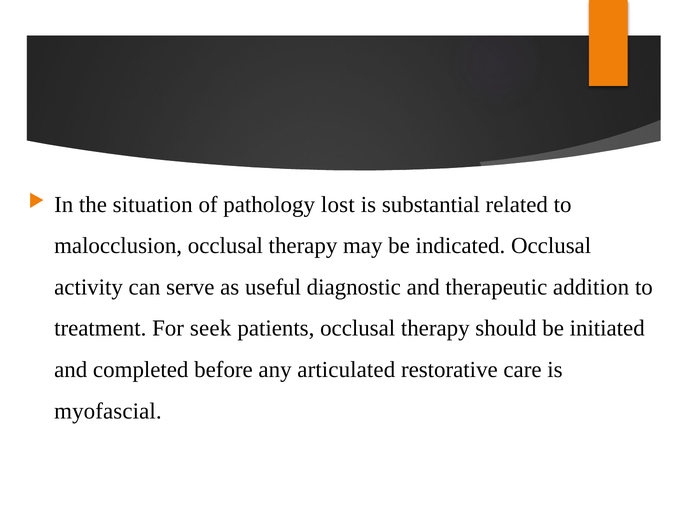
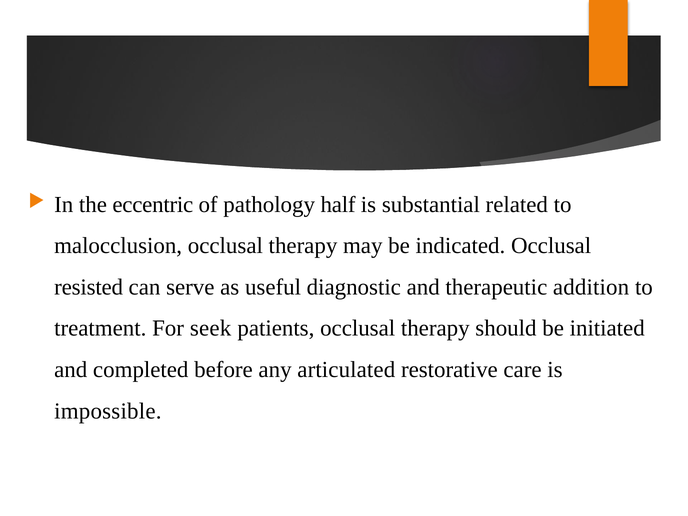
situation: situation -> eccentric (153, 205)
lost: lost -> half (338, 205)
activity: activity -> resisted (89, 287)
myofascial: myofascial -> impossible (108, 411)
